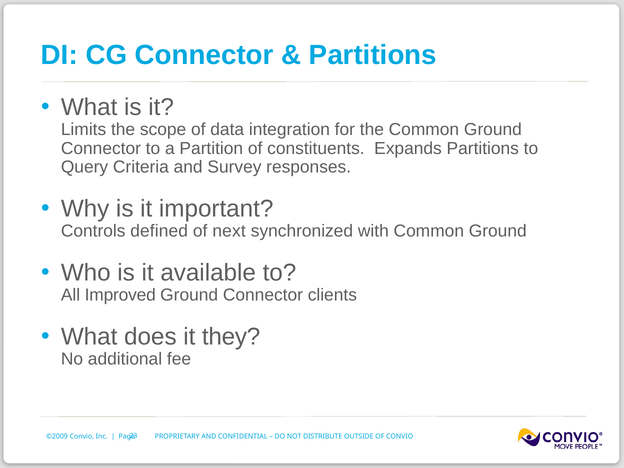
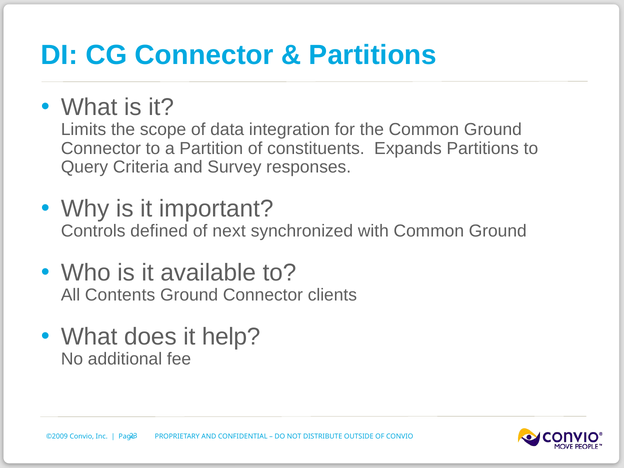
Improved: Improved -> Contents (120, 295)
they: they -> help (231, 337)
